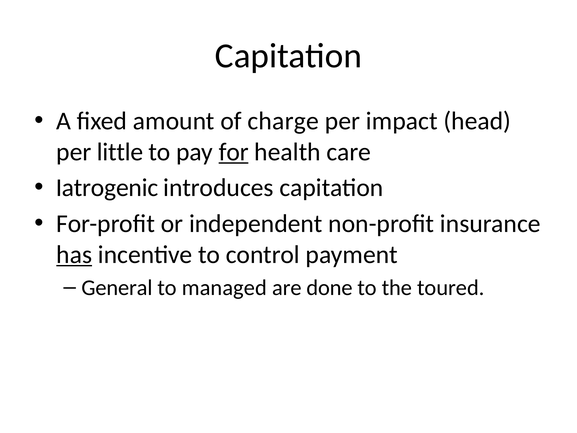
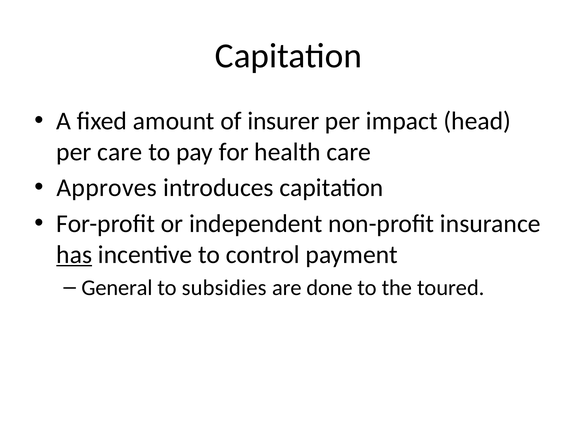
charge: charge -> insurer (283, 121)
per little: little -> care (120, 152)
for underline: present -> none (234, 152)
Iatrogenic: Iatrogenic -> Approves (107, 188)
managed: managed -> subsidies (224, 288)
